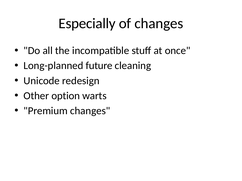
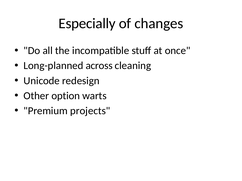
future: future -> across (99, 66)
Premium changes: changes -> projects (90, 111)
